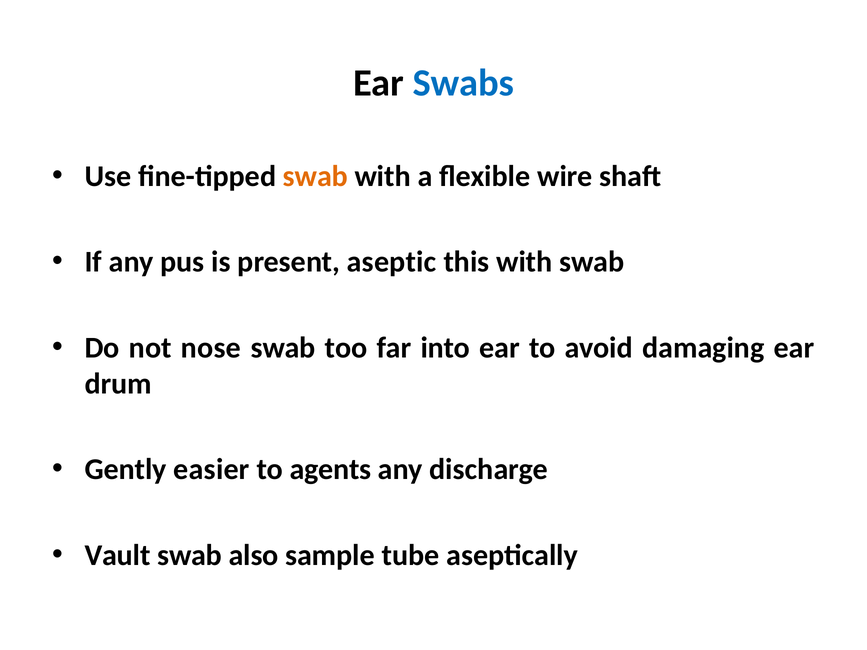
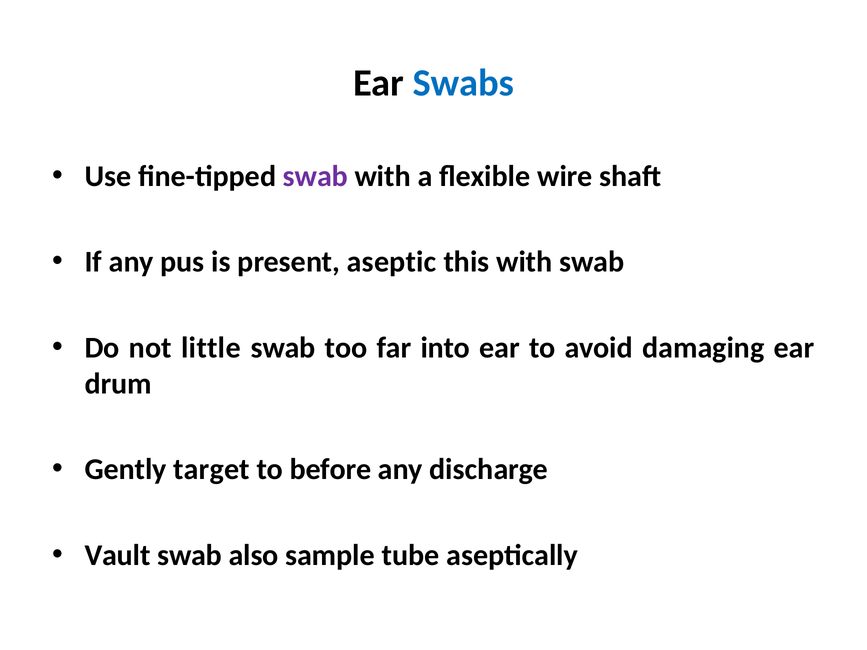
swab colour: orange -> purple (315, 176)
nose: nose -> little (211, 348)
easier: easier -> target (212, 470)
agents: agents -> before (330, 470)
